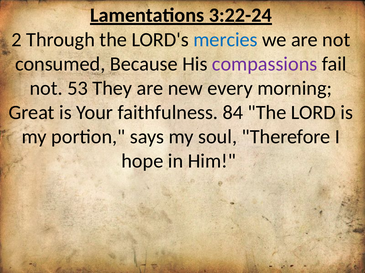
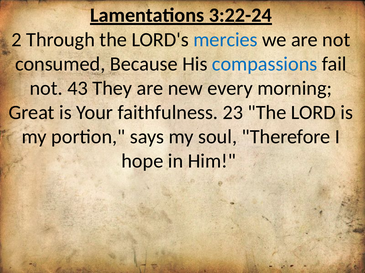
compassions colour: purple -> blue (265, 64)
53: 53 -> 43 (78, 88)
84: 84 -> 23 (233, 113)
